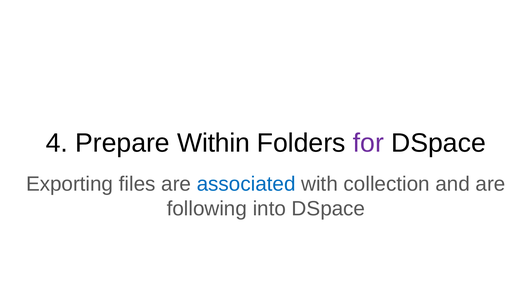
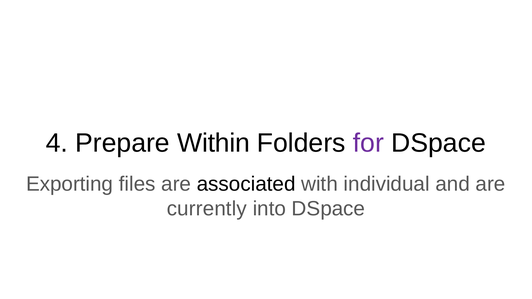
associated colour: blue -> black (246, 184)
collection: collection -> individual (387, 184)
following: following -> currently (207, 209)
